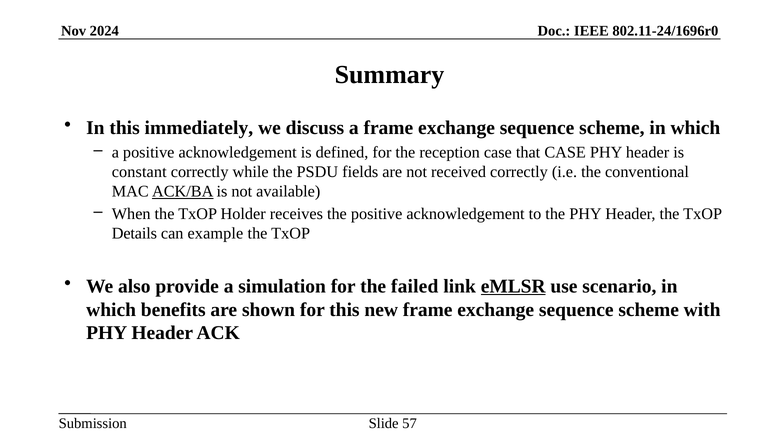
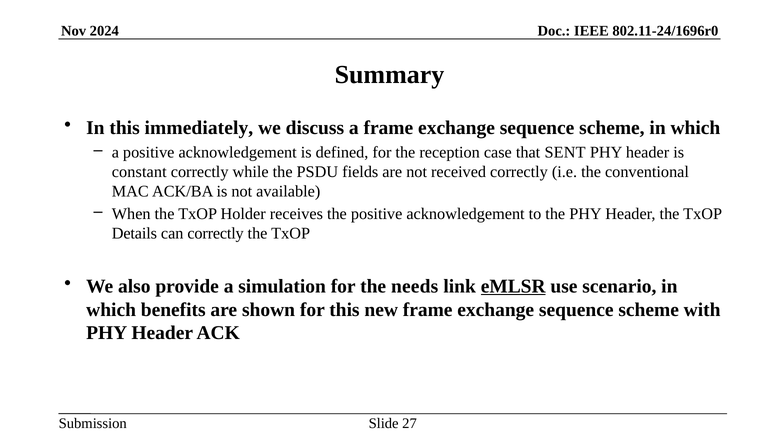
that CASE: CASE -> SENT (565, 152)
ACK/BA underline: present -> none (183, 191)
can example: example -> correctly (216, 234)
failed: failed -> needs (415, 286)
57: 57 -> 27 (410, 424)
